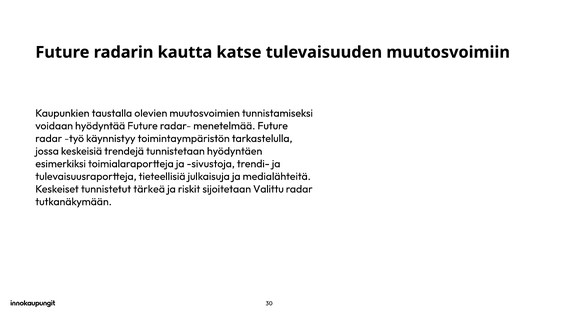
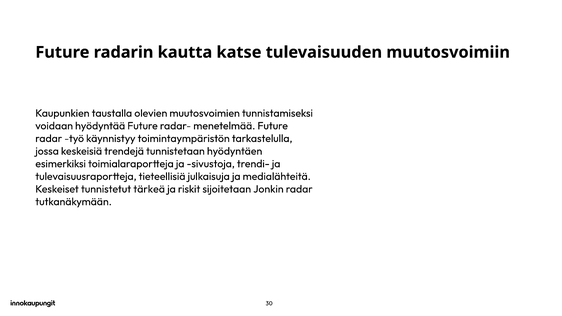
Valittu: Valittu -> Jonkin (268, 189)
